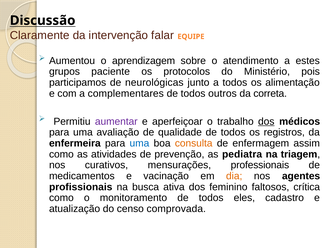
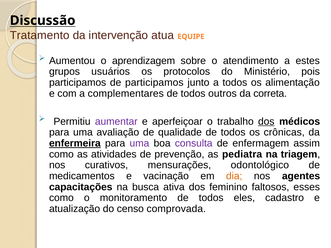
Claramente: Claramente -> Tratamento (40, 35)
falar: falar -> atua (163, 35)
paciente: paciente -> usuários (111, 72)
de neurológicas: neurológicas -> participamos (154, 83)
registros: registros -> crônicas (284, 133)
enfermeira underline: none -> present (75, 143)
uma colour: blue -> purple (139, 143)
consulta colour: orange -> purple (194, 143)
professionais: professionais -> odontológico (260, 165)
profissionais: profissionais -> capacitações (81, 187)
crítica: crítica -> esses (307, 187)
